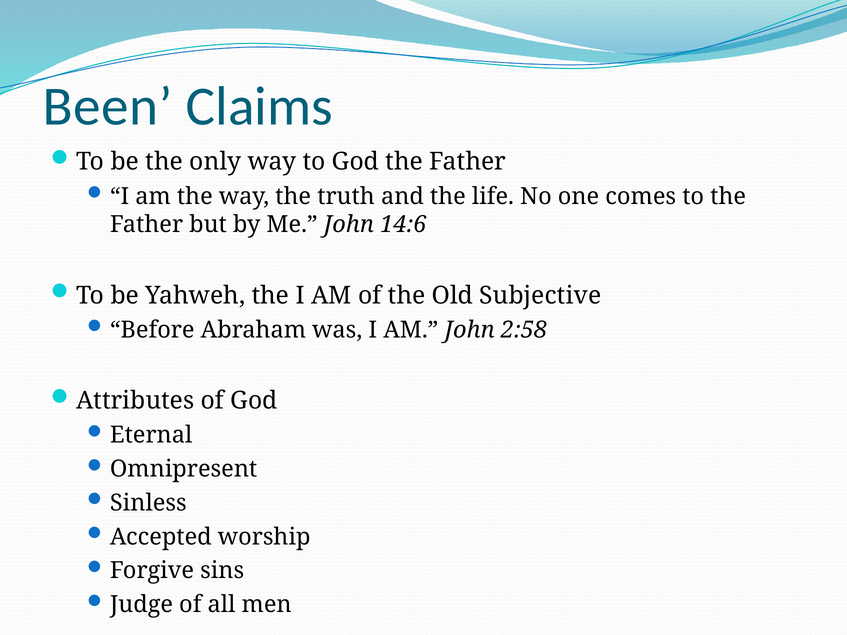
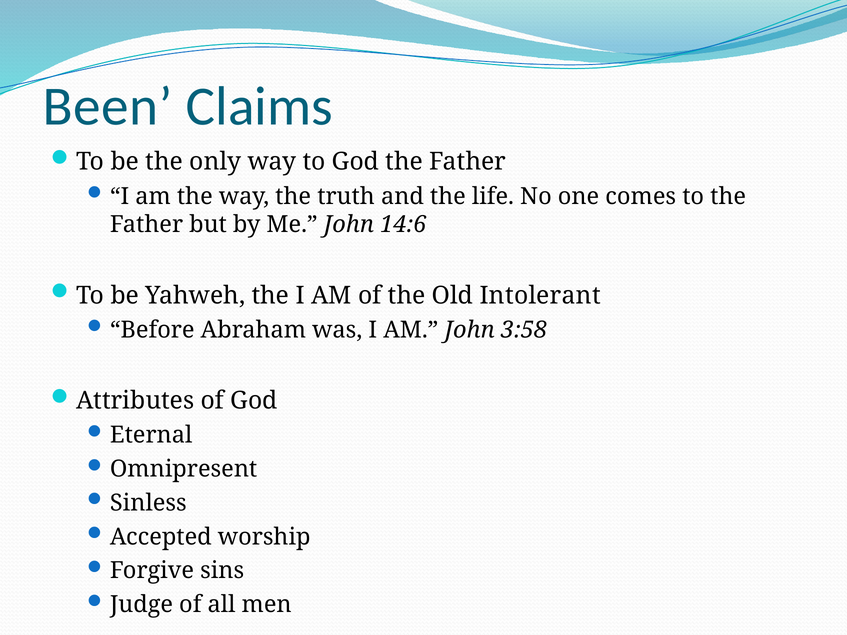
Subjective: Subjective -> Intolerant (540, 295)
2:58: 2:58 -> 3:58 (524, 330)
